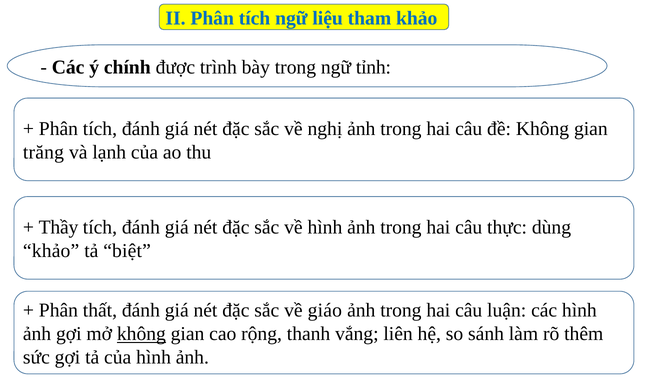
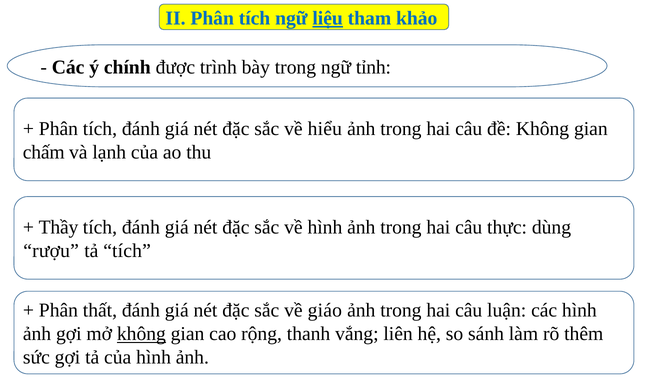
liệu underline: none -> present (328, 18)
nghị: nghị -> hiểu (325, 129)
trăng: trăng -> chấm (44, 153)
khảo: khảo -> rượu (51, 251)
tả biệt: biệt -> tích (127, 251)
